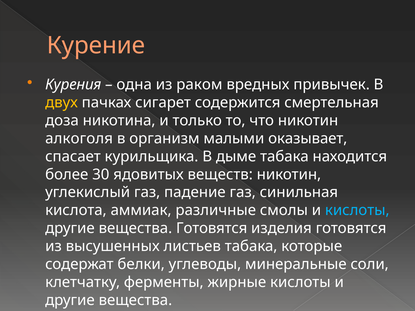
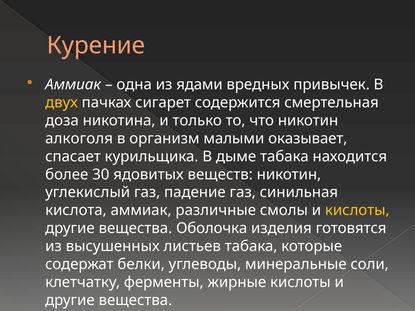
Курения: Курения -> Аммиак (73, 85)
раком: раком -> ядами (199, 85)
кислоты colour: light blue -> yellow (357, 211)
вещества Готовятся: Готовятся -> Оболочка (212, 228)
